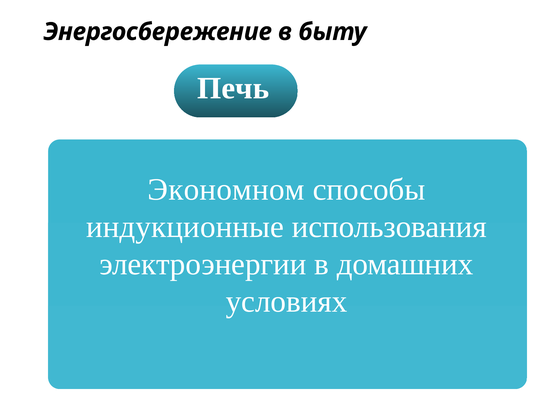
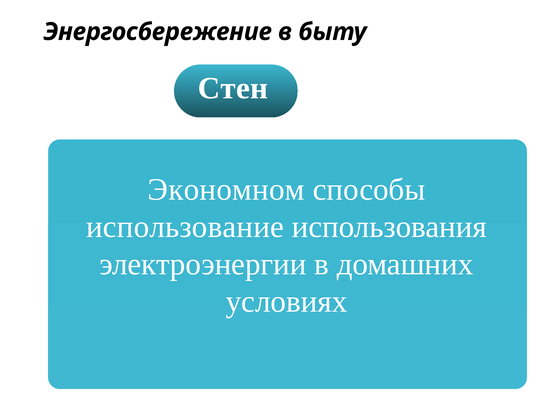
Печь: Печь -> Стен (233, 88)
индукционные: индукционные -> использование (185, 227)
